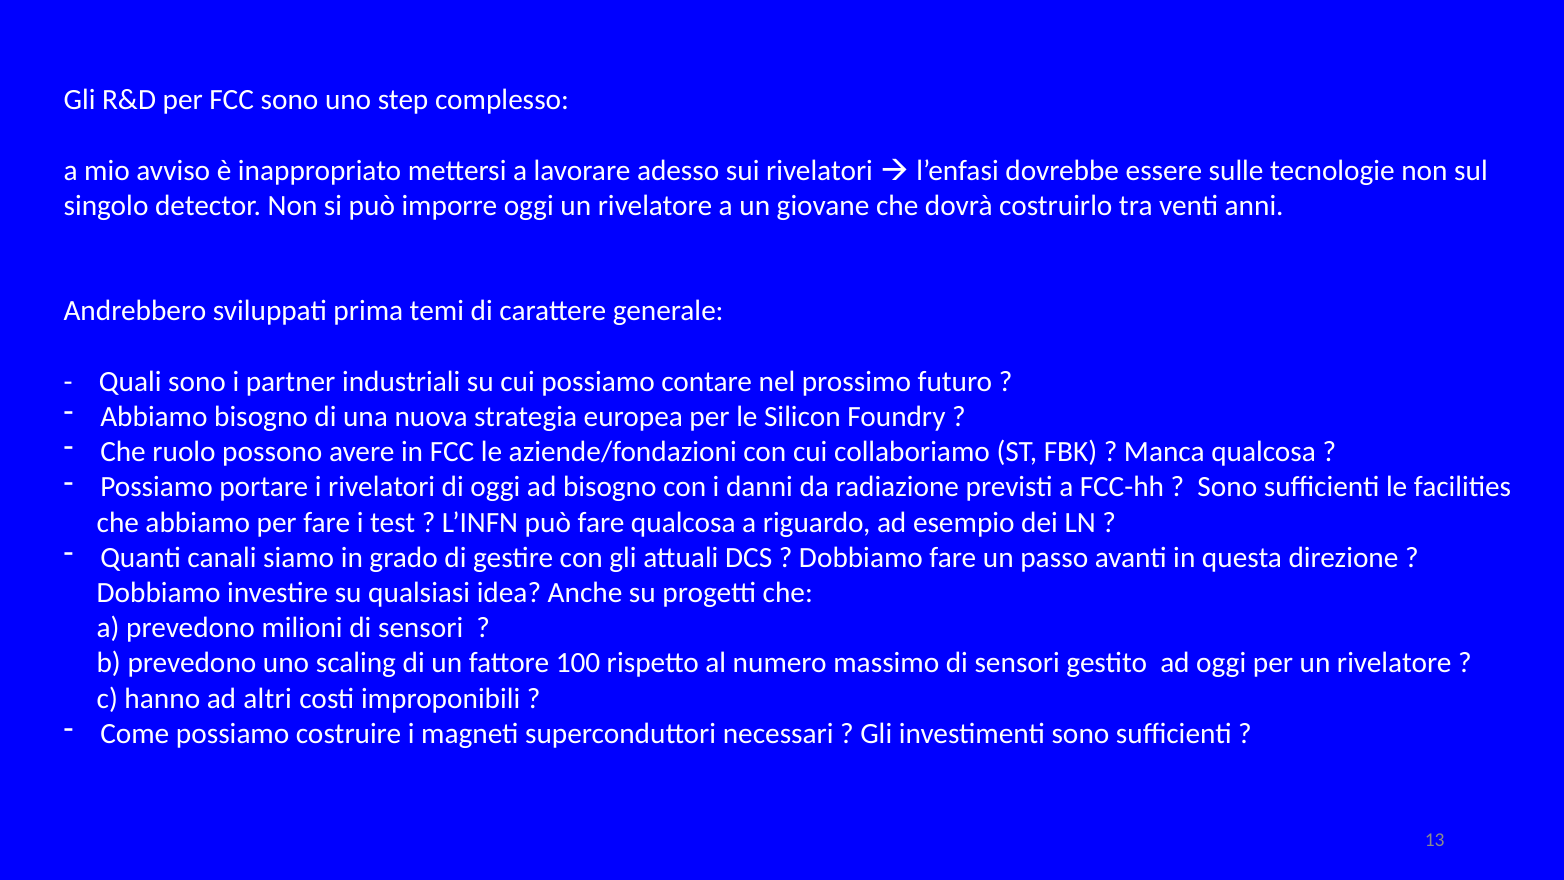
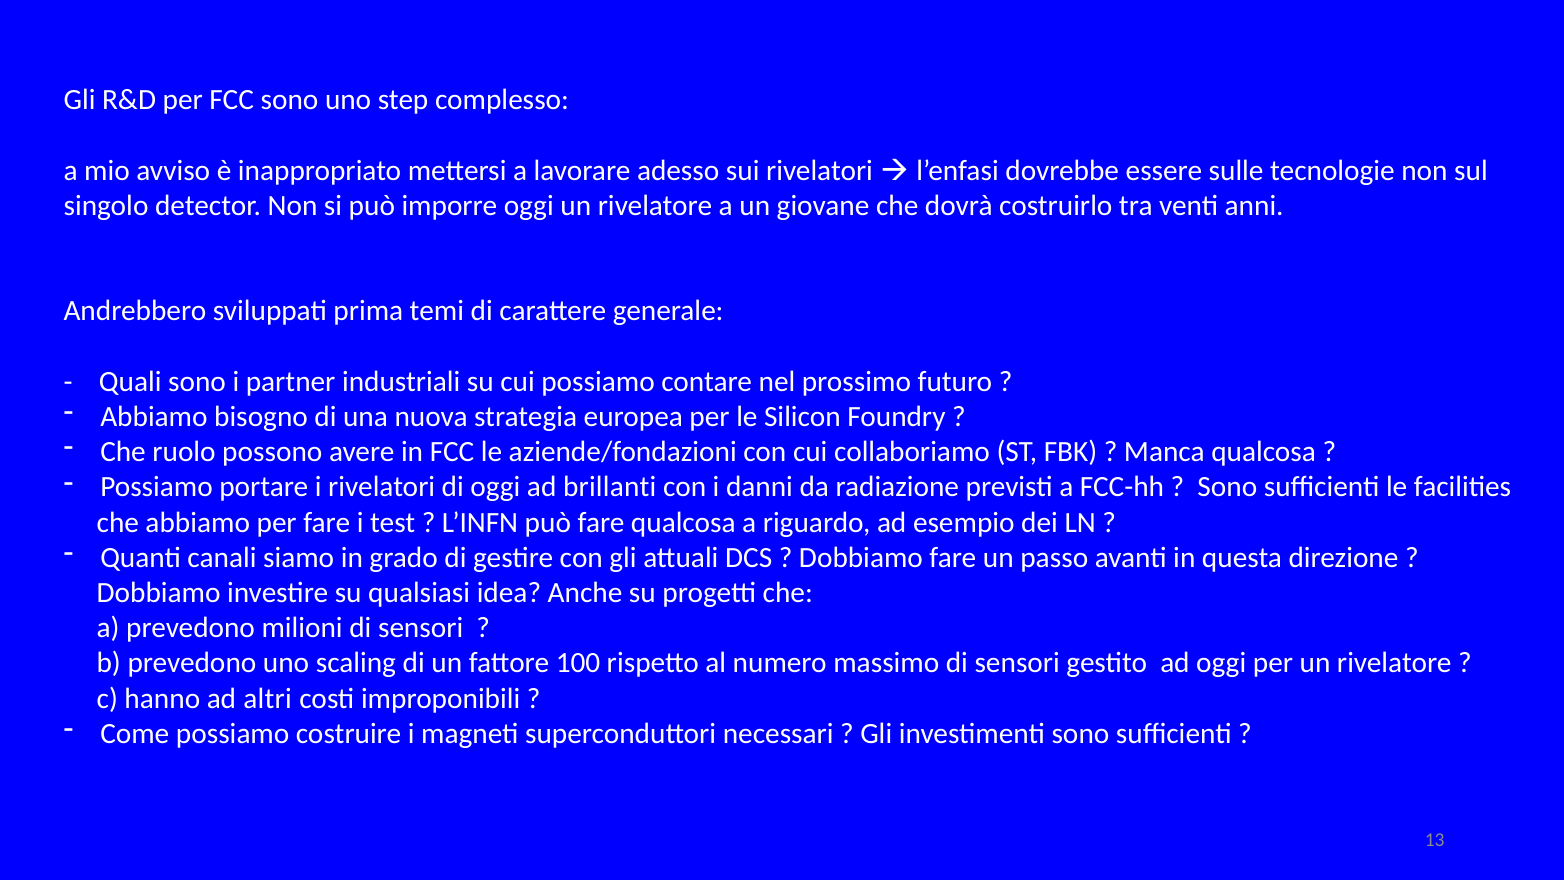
ad bisogno: bisogno -> brillanti (610, 487)
